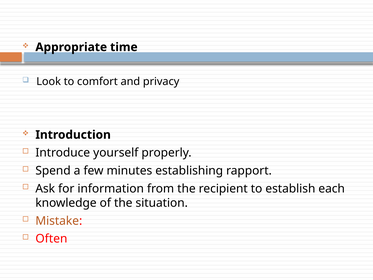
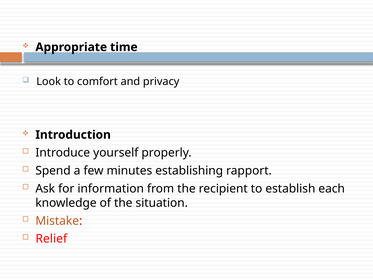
Often: Often -> Relief (51, 239)
